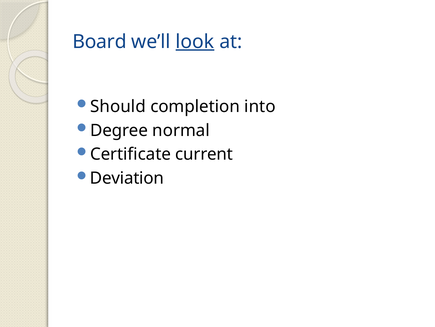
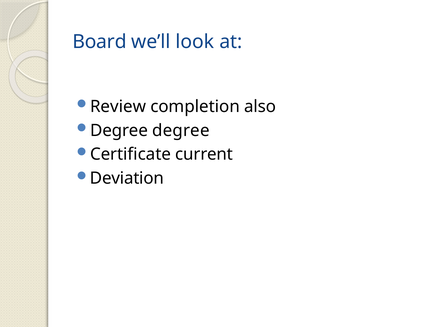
look underline: present -> none (195, 42)
Should: Should -> Review (118, 106)
into: into -> also (260, 106)
Degree normal: normal -> degree (181, 130)
